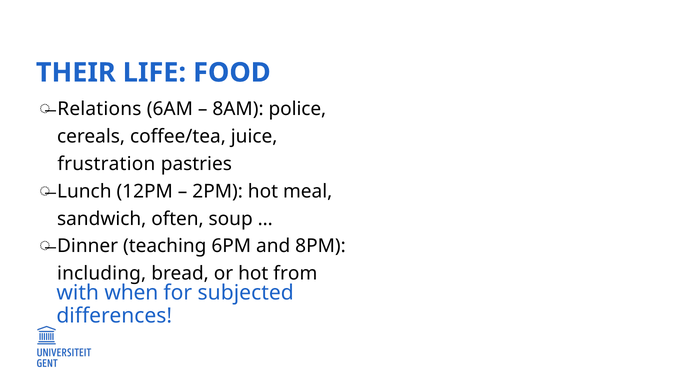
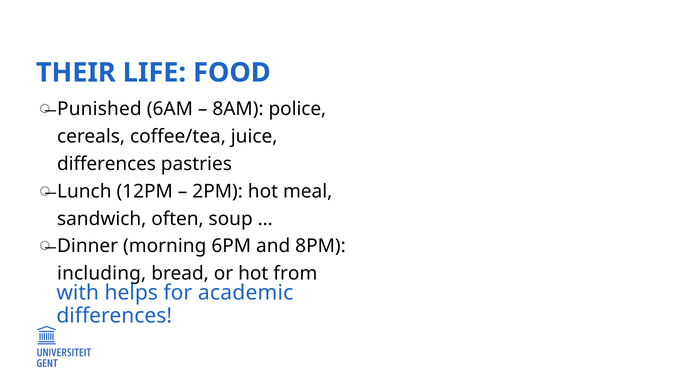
Relations: Relations -> Punished (99, 109)
frustration: frustration -> differences (107, 164)
teaching: teaching -> morning (165, 246)
when: when -> helps (131, 293)
subjected: subjected -> academic (246, 293)
